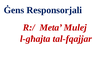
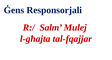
Meta: Meta -> Salm (51, 28)
